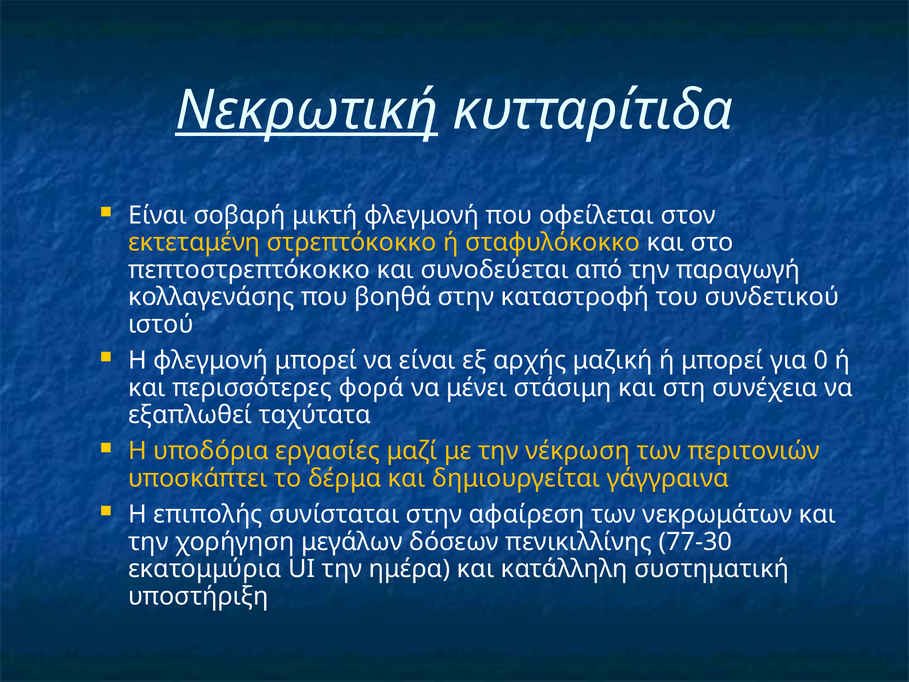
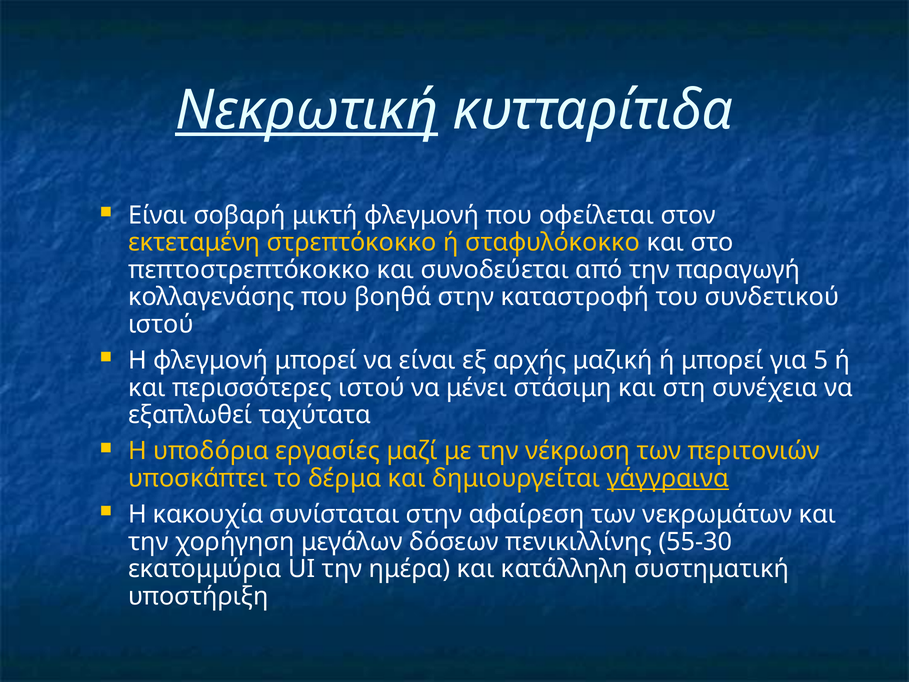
0: 0 -> 5 (821, 360)
περισσότερες φορά: φορά -> ιστού (372, 388)
γάγγραινα underline: none -> present (668, 478)
επιπολής: επιπολής -> κακουχία (208, 514)
77-30: 77-30 -> 55-30 (695, 542)
